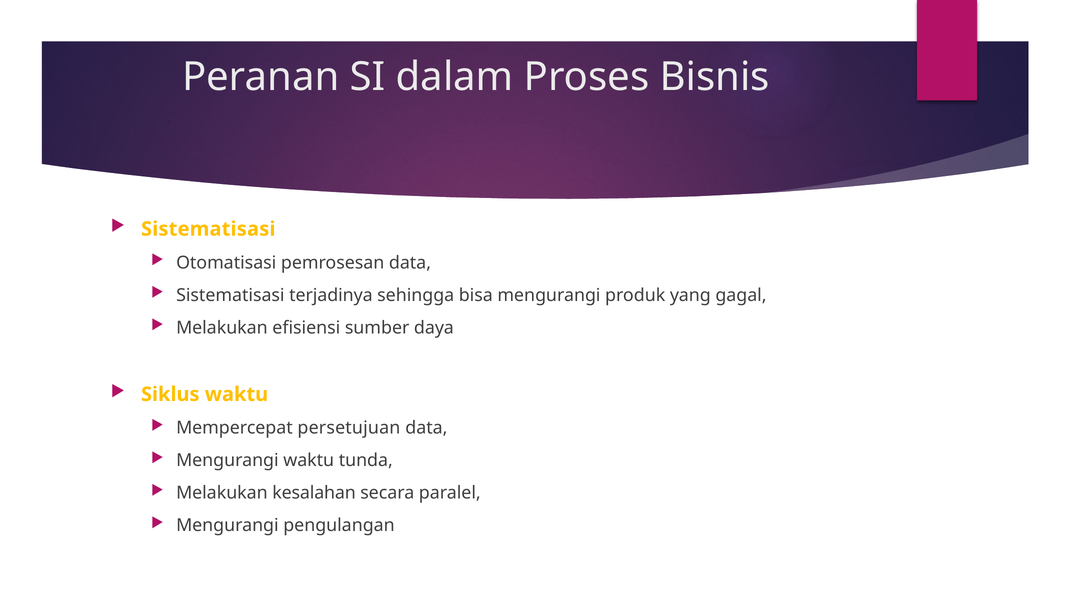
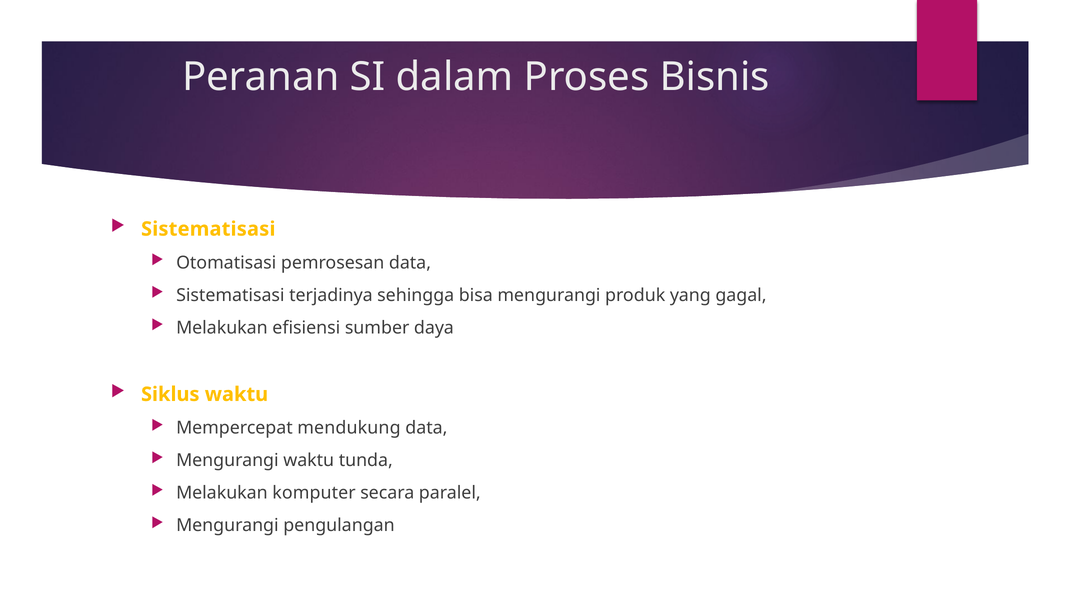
persetujuan: persetujuan -> mendukung (349, 428)
kesalahan: kesalahan -> komputer (314, 493)
